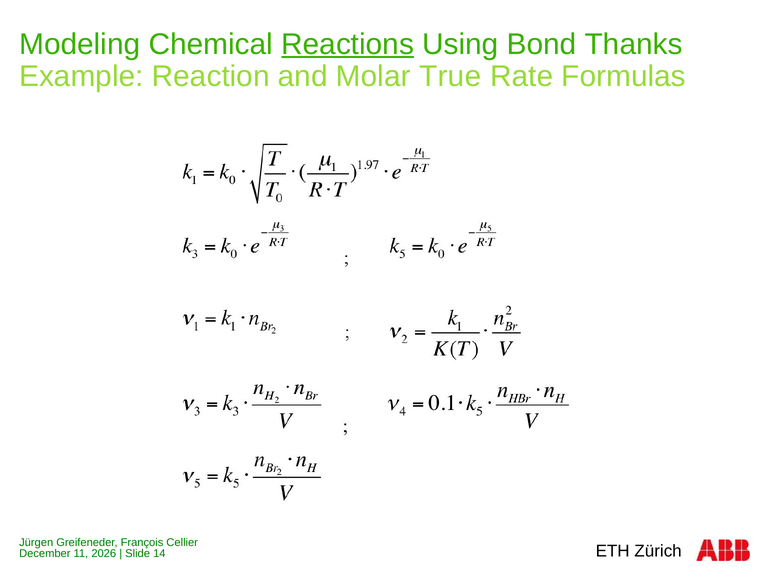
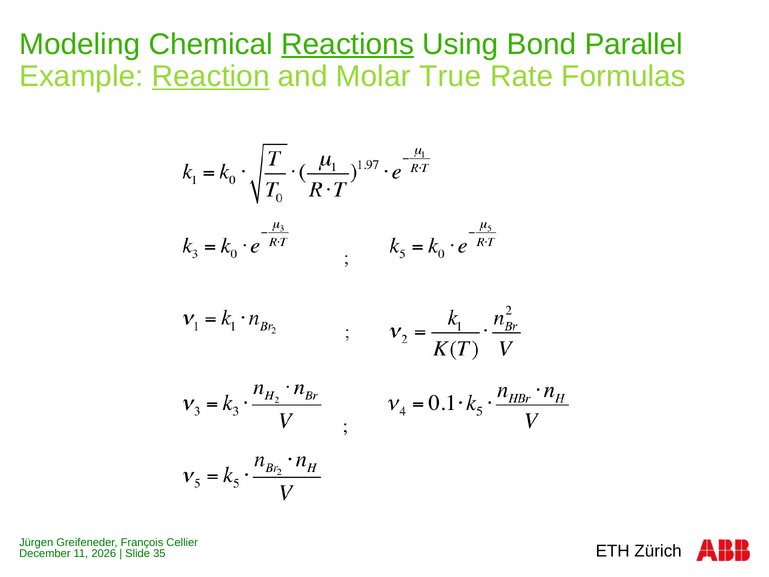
Thanks: Thanks -> Parallel (634, 44)
Reaction underline: none -> present (211, 76)
14: 14 -> 35 (159, 554)
